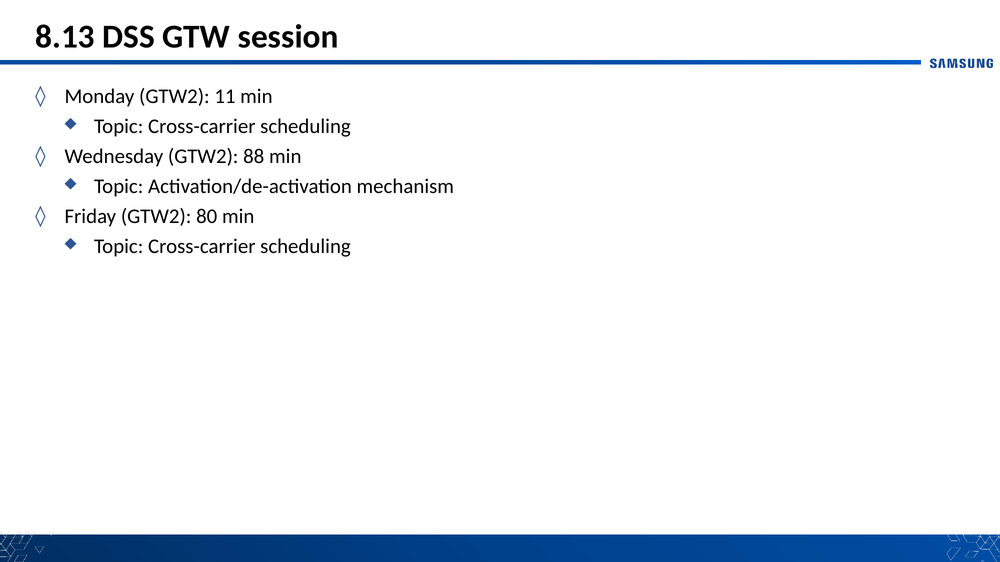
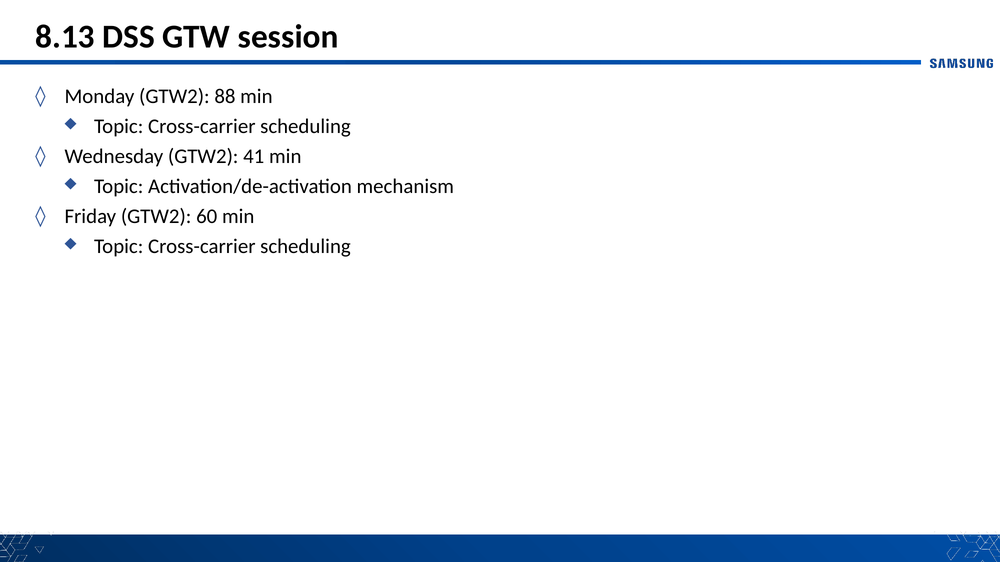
11: 11 -> 88 (225, 96)
88: 88 -> 41 (254, 156)
80: 80 -> 60 (207, 216)
